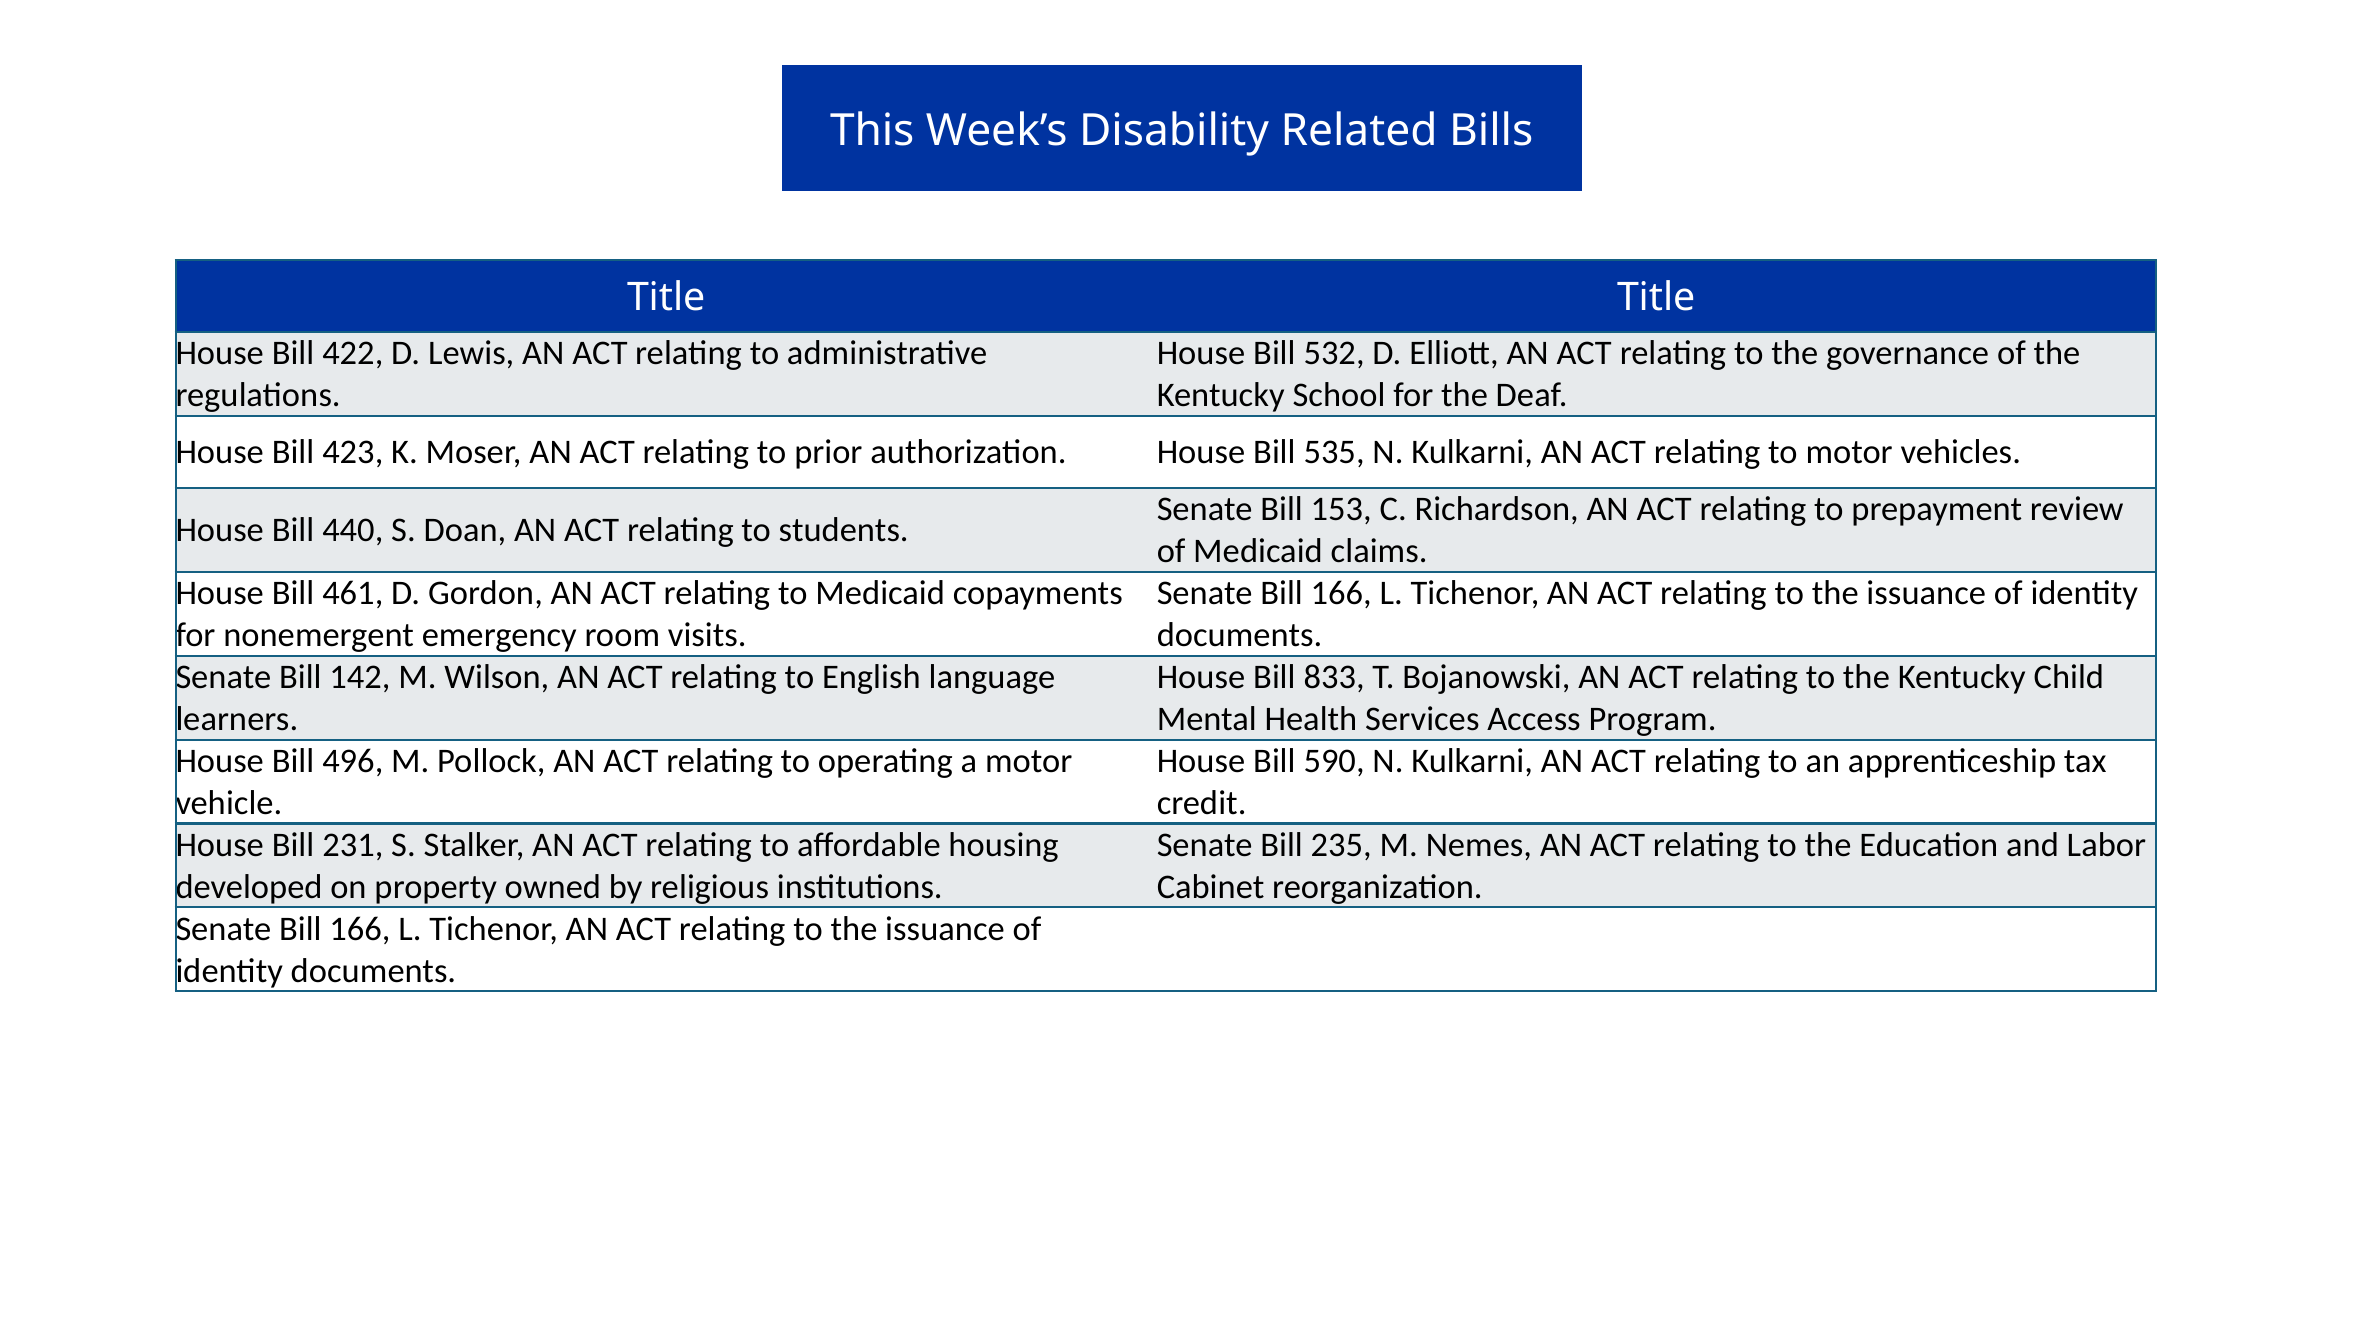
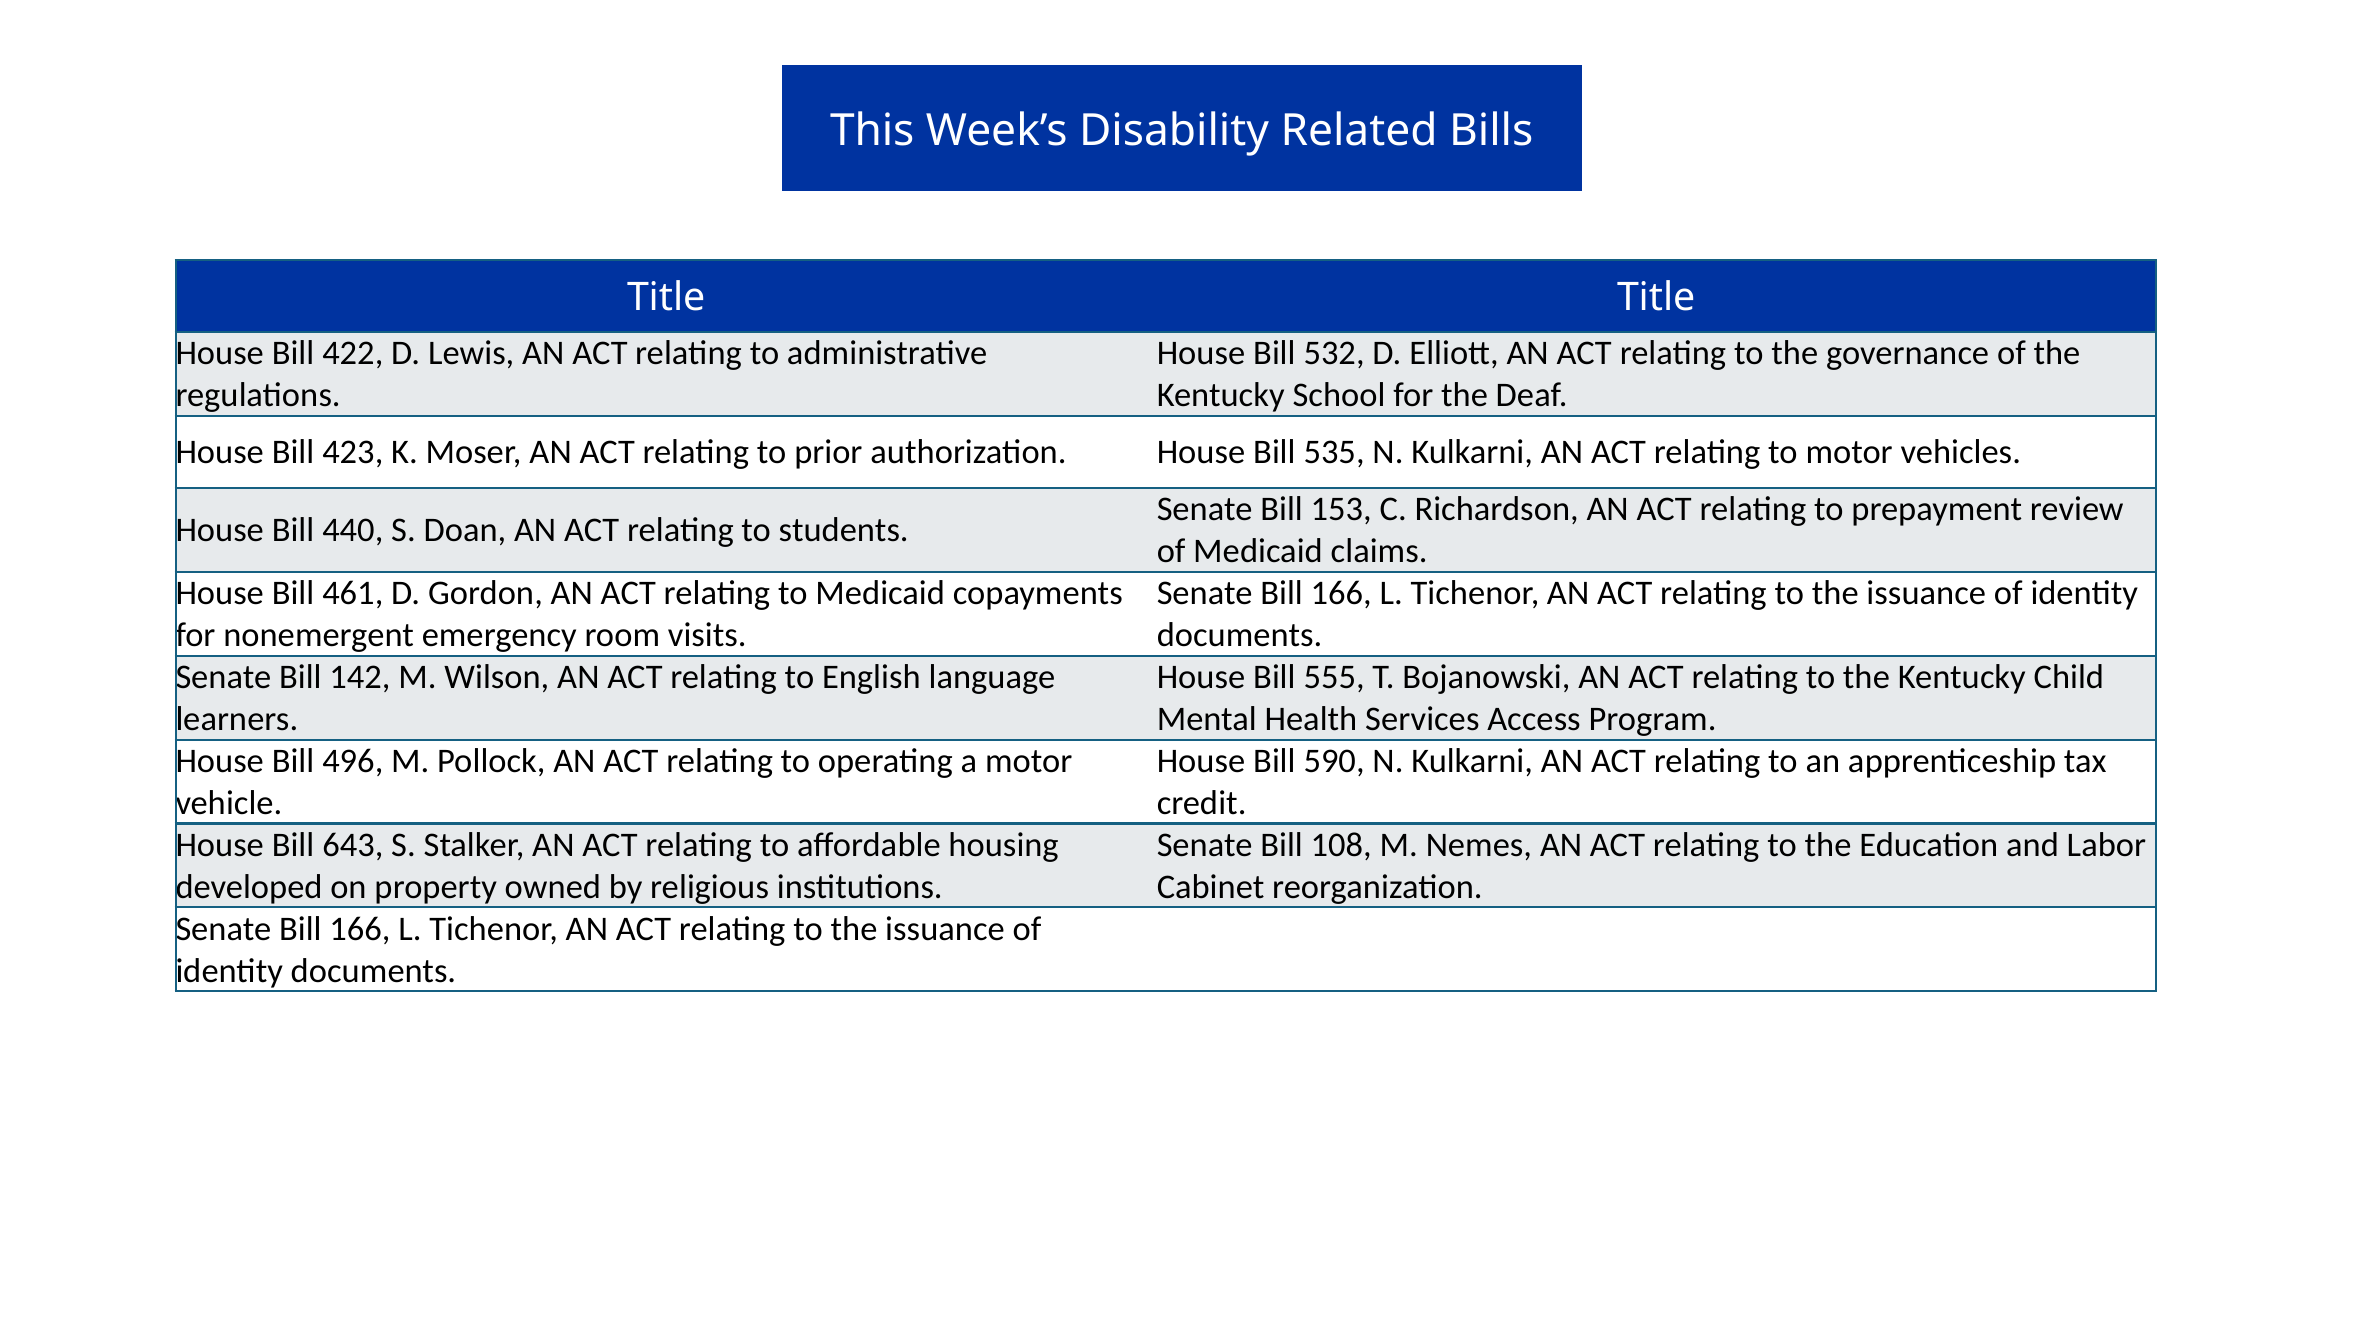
833: 833 -> 555 (1334, 677)
231: 231 -> 643 (353, 845)
235: 235 -> 108 (1341, 845)
